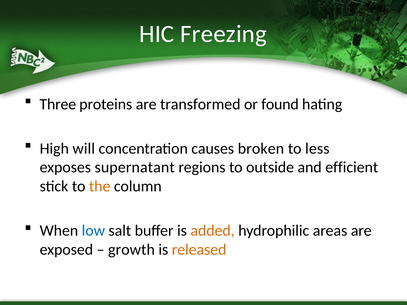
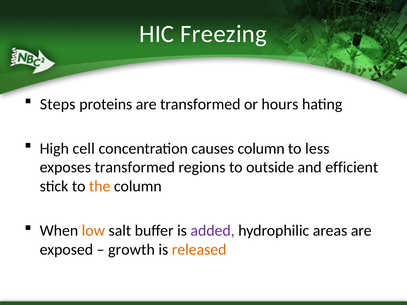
Three: Three -> Steps (58, 104)
found: found -> hours (280, 104)
will: will -> cell (84, 149)
causes broken: broken -> column (261, 149)
exposes supernatant: supernatant -> transformed (135, 168)
low colour: blue -> orange (93, 231)
added colour: orange -> purple (213, 231)
